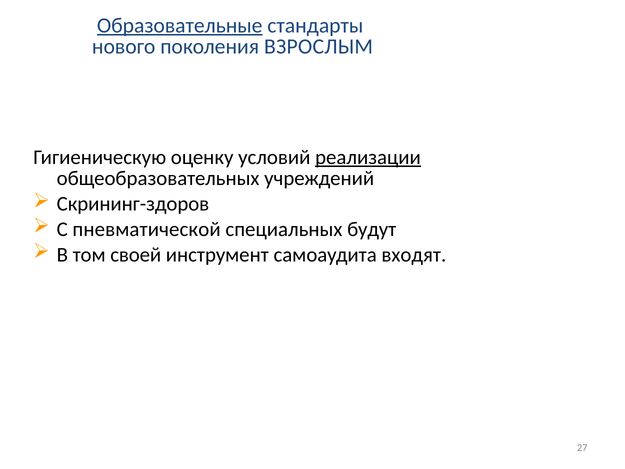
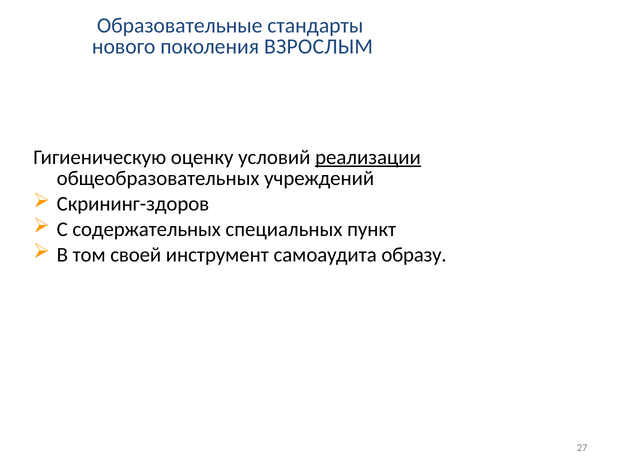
Образовательные underline: present -> none (180, 26)
пневматической: пневматической -> содержательных (147, 229)
будут: будут -> пункт (372, 229)
входят: входят -> образу (414, 255)
